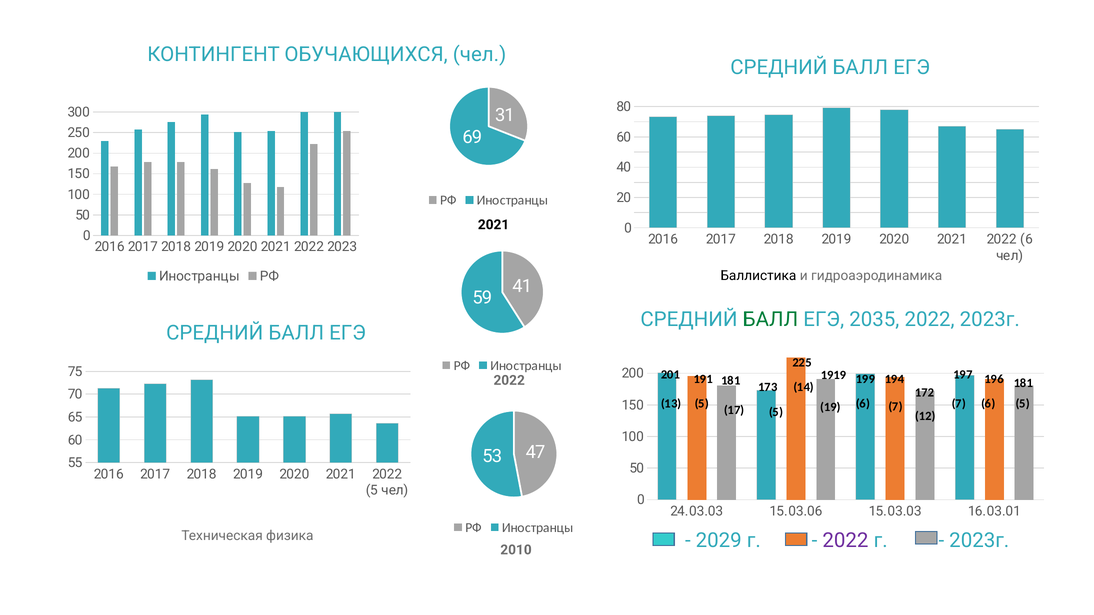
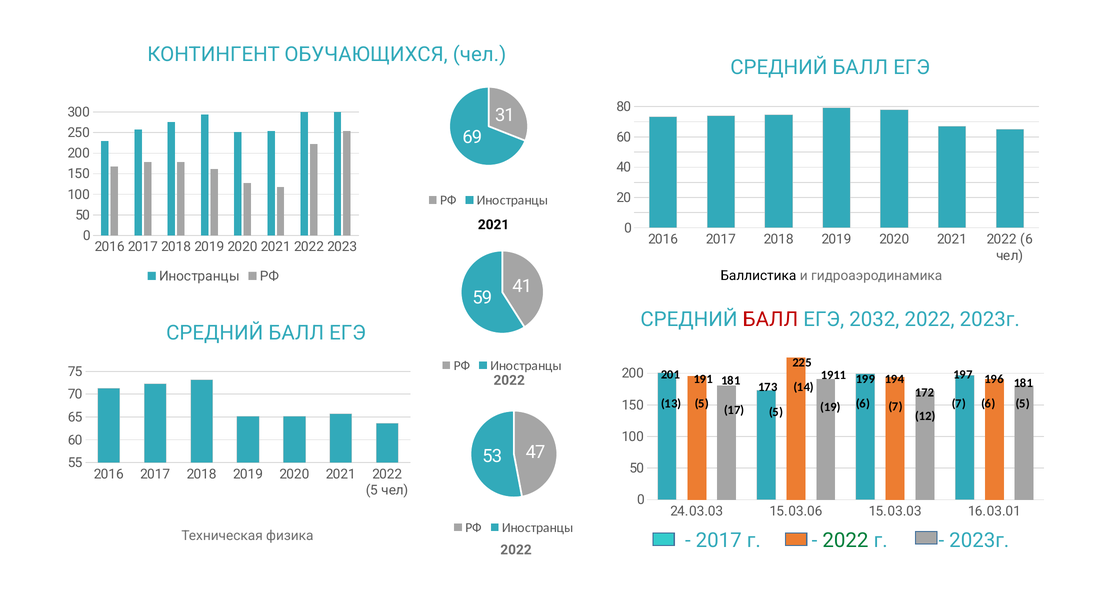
БАЛЛ colour: green -> red (770, 320)
2035: 2035 -> 2032 (874, 320)
1919: 1919 -> 1911 (833, 376)
2010: 2010 -> 2022 (516, 550)
2029: 2029 -> 2017 (719, 541)
2022 colour: purple -> green (845, 541)
